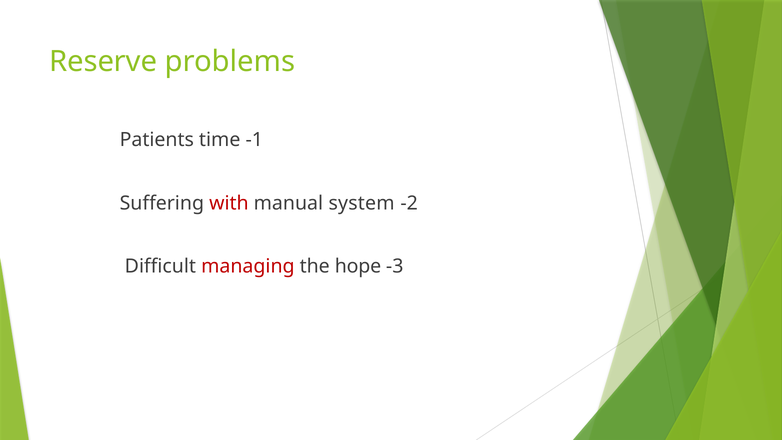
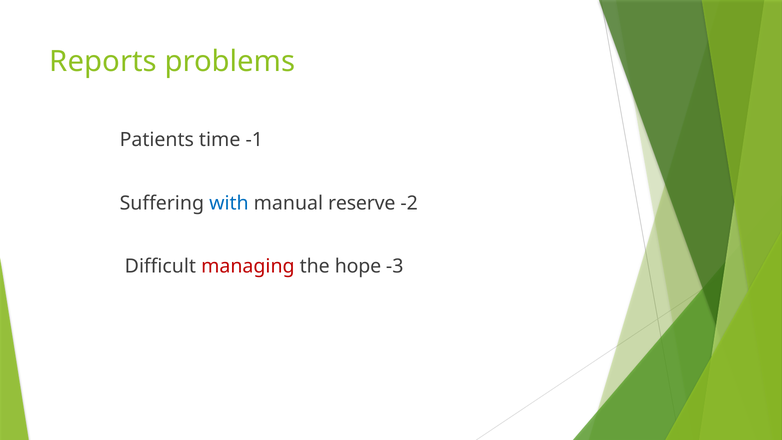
Reserve: Reserve -> Reports (103, 62)
with colour: red -> blue (229, 203)
system: system -> reserve (362, 203)
